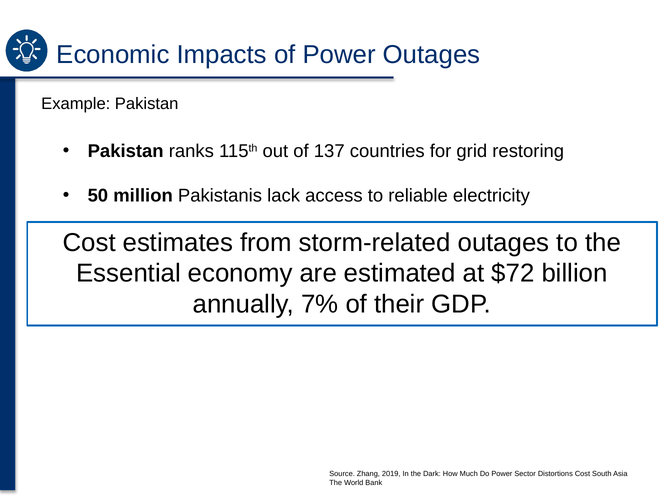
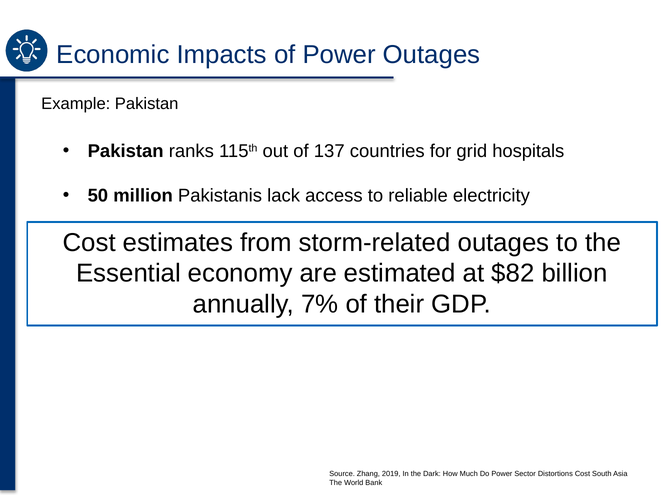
restoring: restoring -> hospitals (528, 151)
$72: $72 -> $82 (513, 273)
